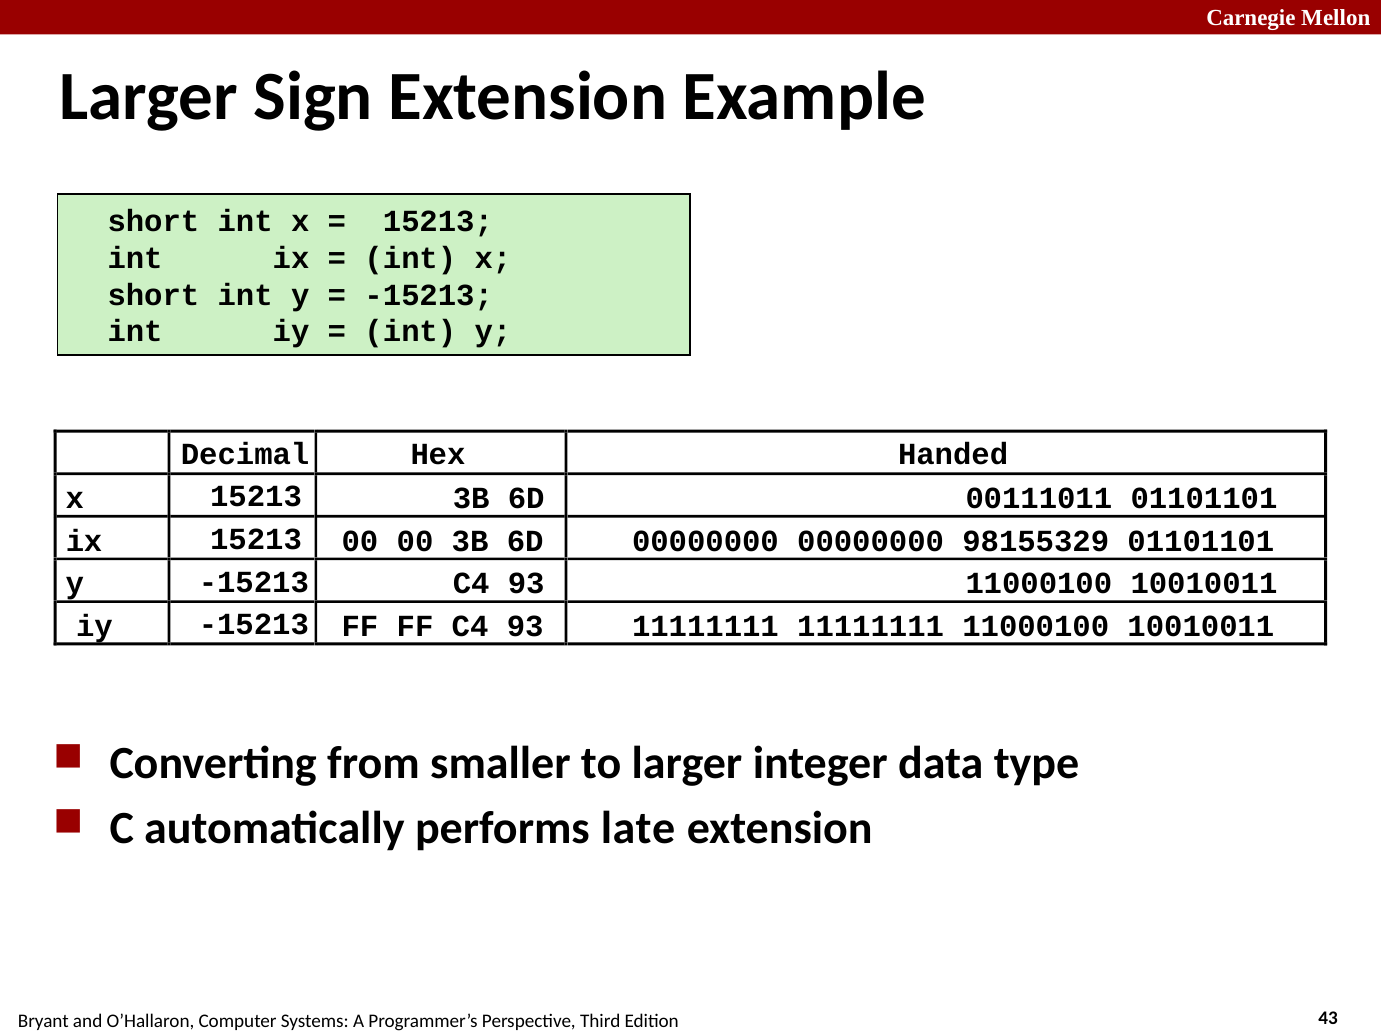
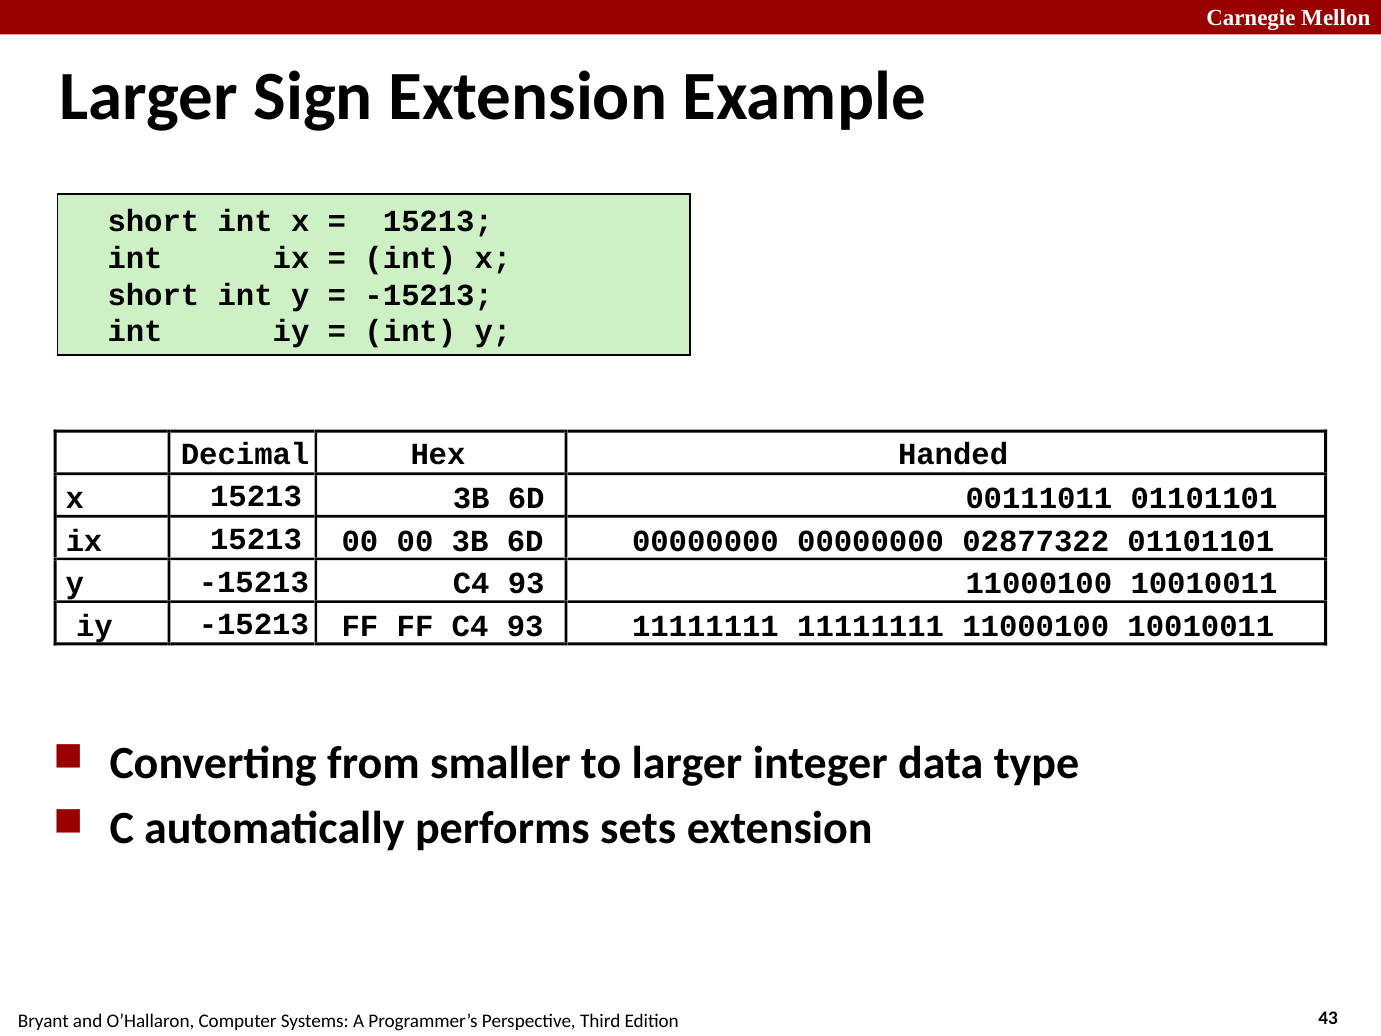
98155329: 98155329 -> 02877322 (1036, 541)
late: late -> sets (638, 828)
